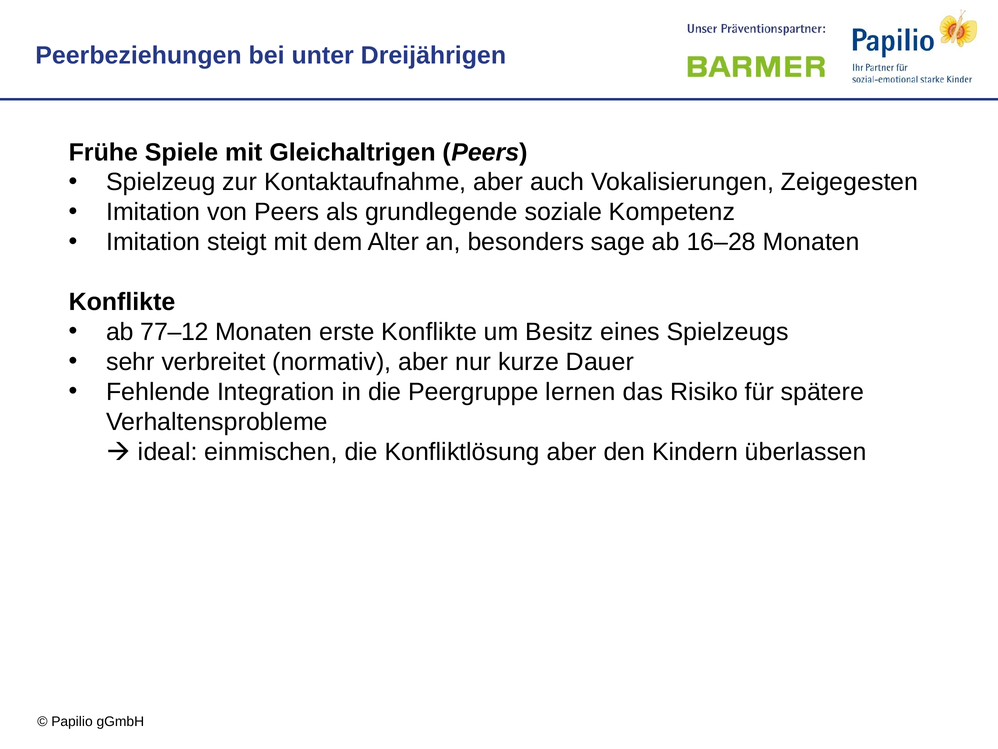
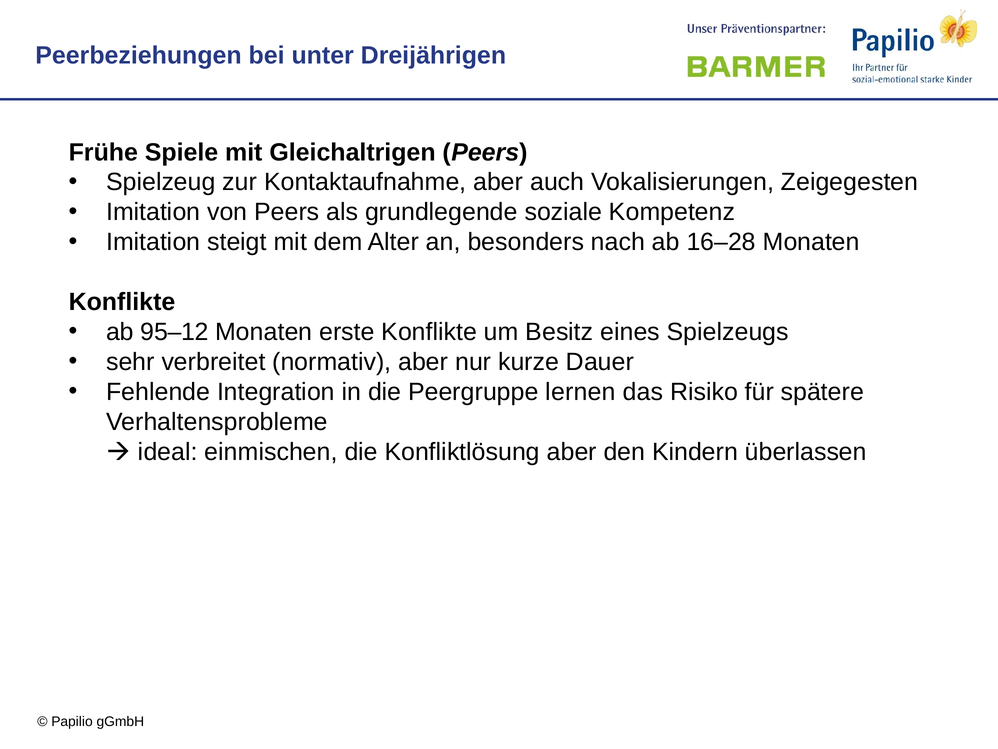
sage: sage -> nach (618, 242)
77–12: 77–12 -> 95–12 (175, 332)
